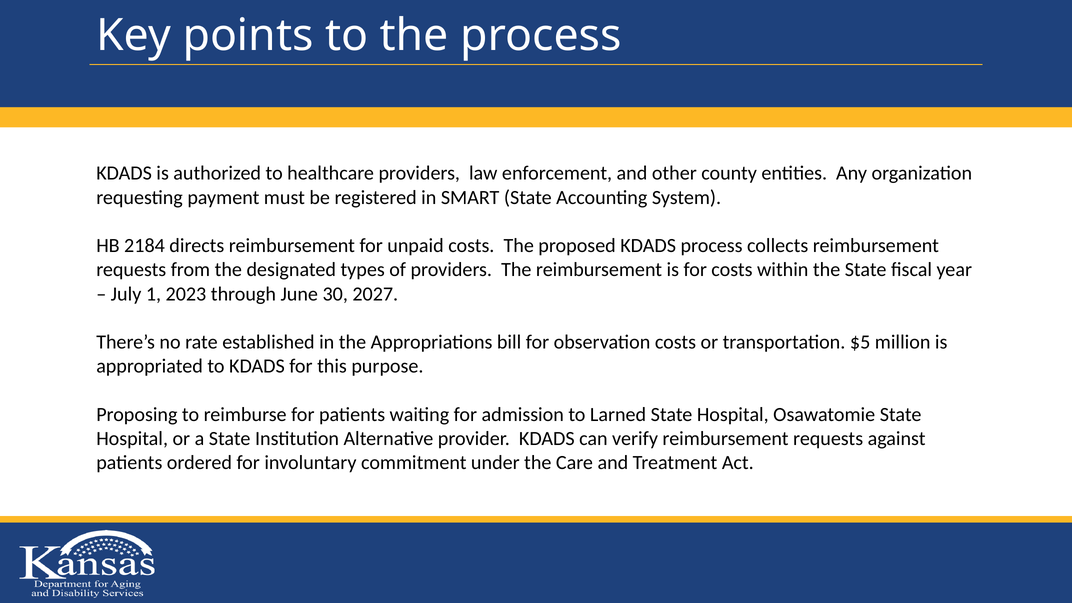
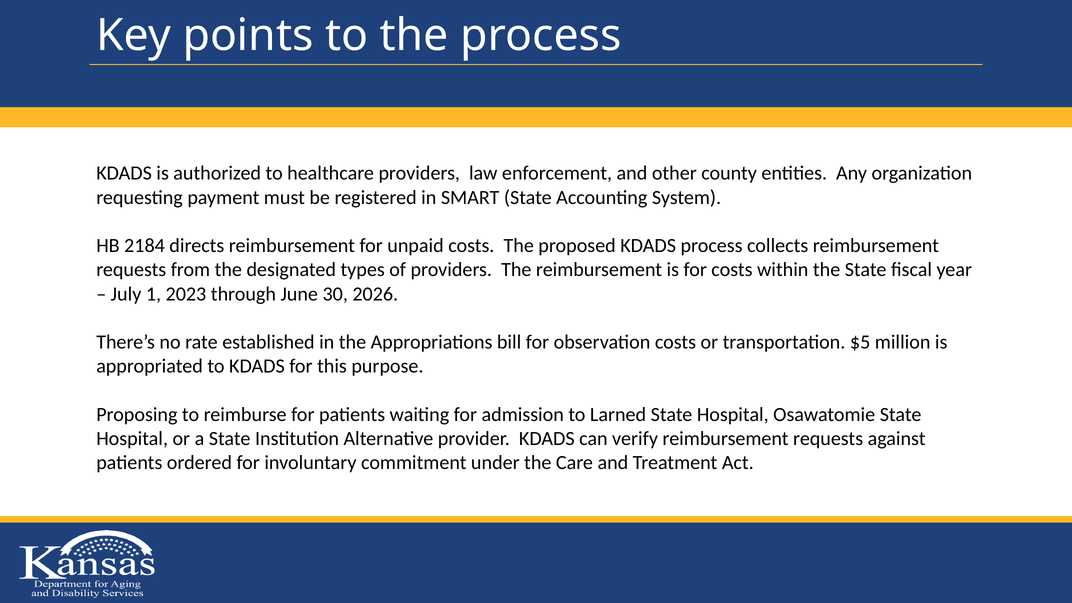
2027: 2027 -> 2026 (375, 294)
